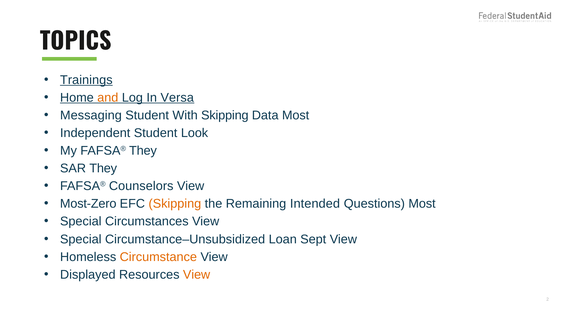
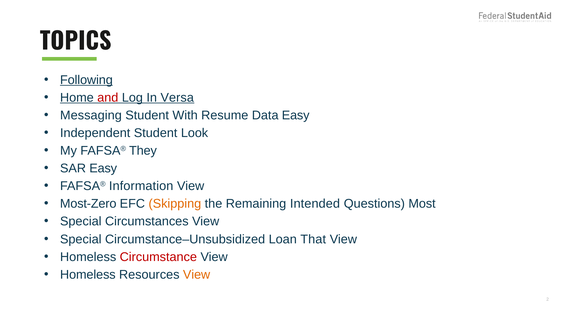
Trainings: Trainings -> Following (86, 80)
and colour: orange -> red (108, 98)
With Skipping: Skipping -> Resume (225, 115)
Data Most: Most -> Easy (296, 115)
SAR They: They -> Easy (103, 168)
Counselors: Counselors -> Information (141, 186)
Sept: Sept -> That (313, 239)
Circumstance colour: orange -> red (158, 257)
Displayed: Displayed -> Homeless (88, 275)
